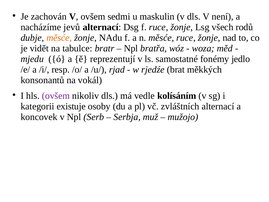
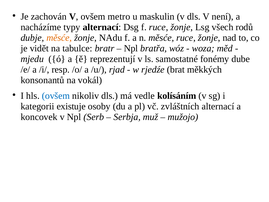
sedmi: sedmi -> metro (119, 17)
jevů: jevů -> typy (72, 27)
jedlo: jedlo -> dube (241, 59)
ovšem colour: purple -> blue (56, 96)
